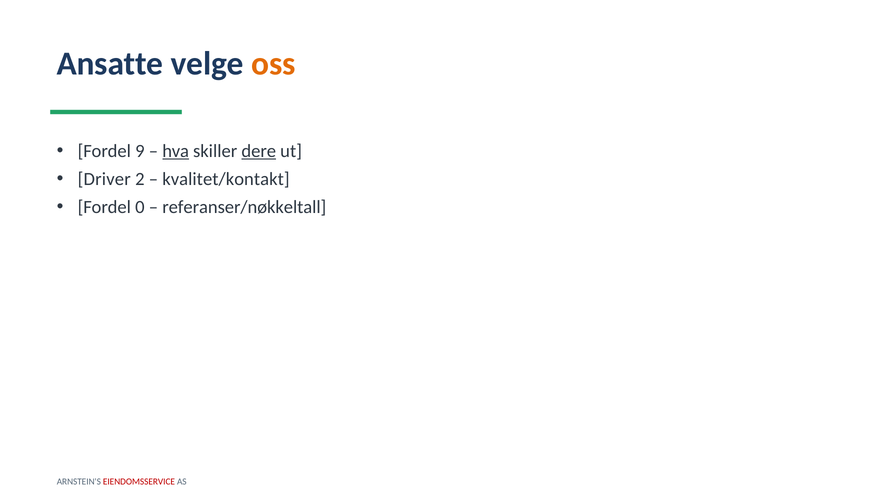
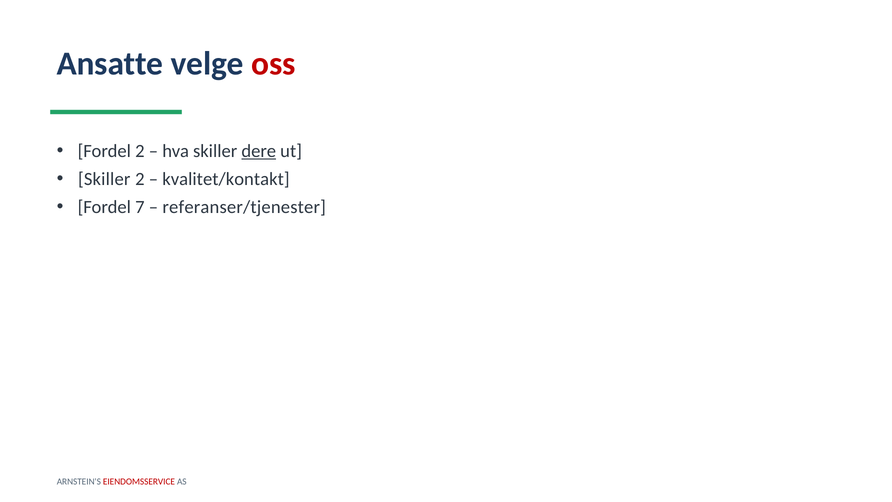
oss colour: orange -> red (273, 64)
Fordel 9: 9 -> 2 (140, 151)
hva underline: present -> none (176, 151)
Driver: Driver -> Skiller (104, 179)
0: 0 -> 7 (140, 207)
referanser/nøkkeltall: referanser/nøkkeltall -> referanser/tjenester (244, 207)
